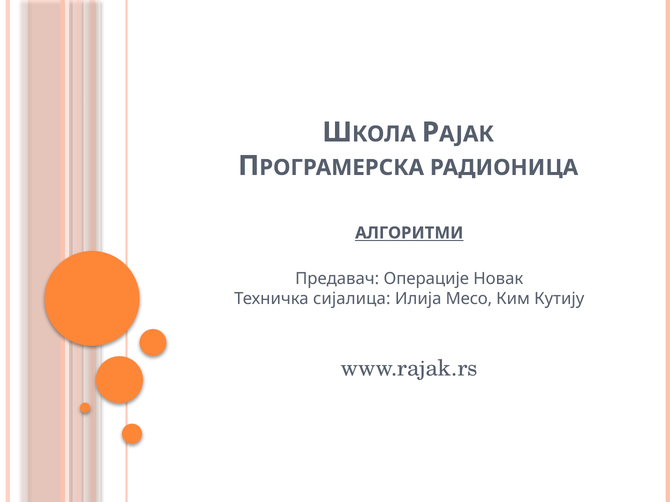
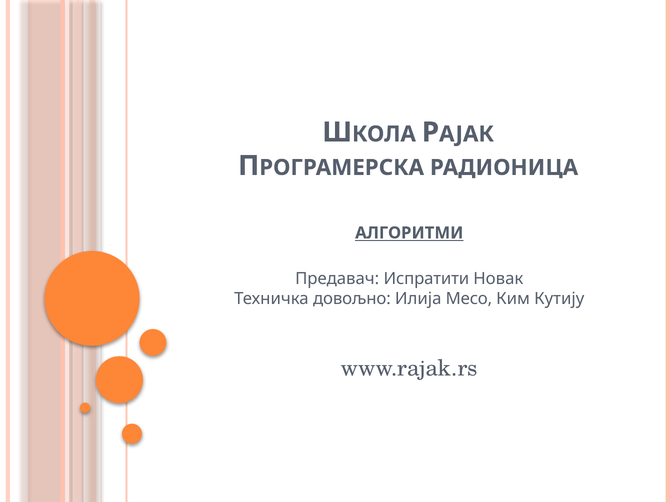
Операције: Операције -> Испратити (426, 279)
сијалица: сијалица -> довољно (352, 299)
